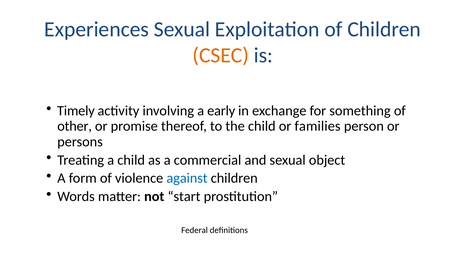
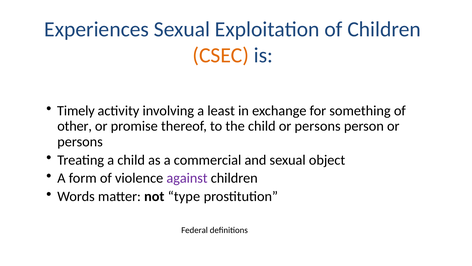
early: early -> least (221, 111)
child or families: families -> persons (318, 126)
against colour: blue -> purple (187, 178)
start: start -> type (184, 196)
